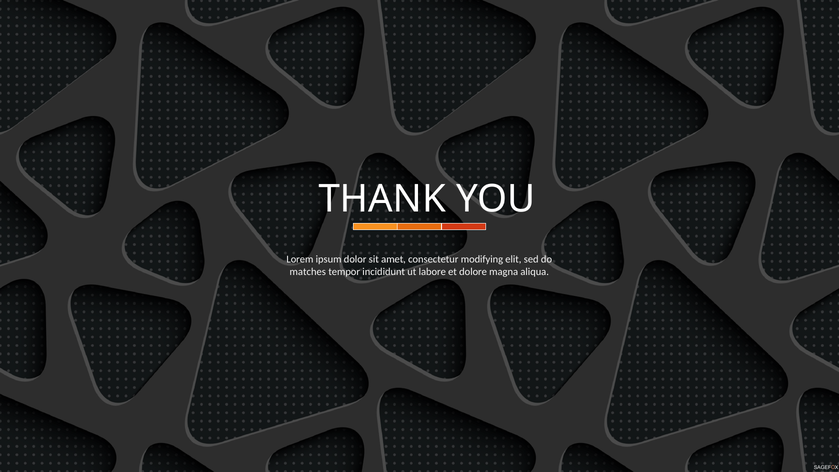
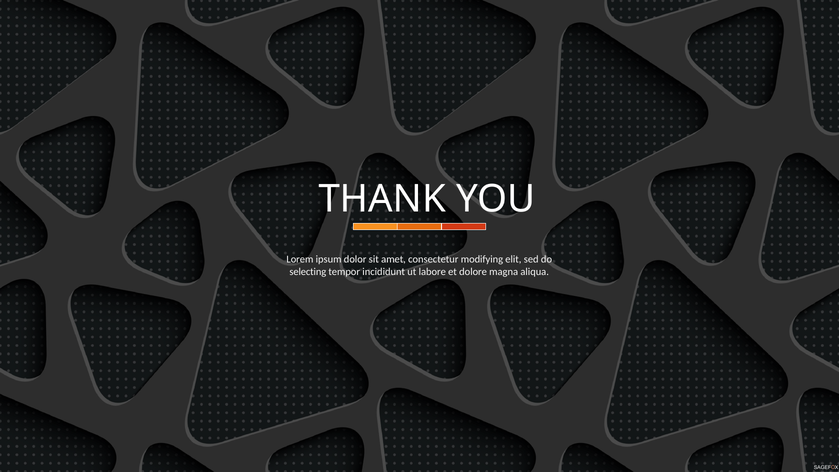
matches: matches -> selecting (308, 272)
